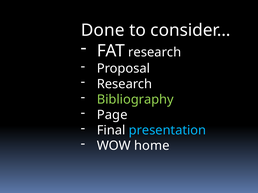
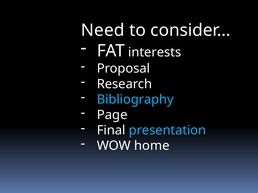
Done: Done -> Need (103, 30)
FAT research: research -> interests (155, 52)
Bibliography colour: light green -> light blue (135, 100)
